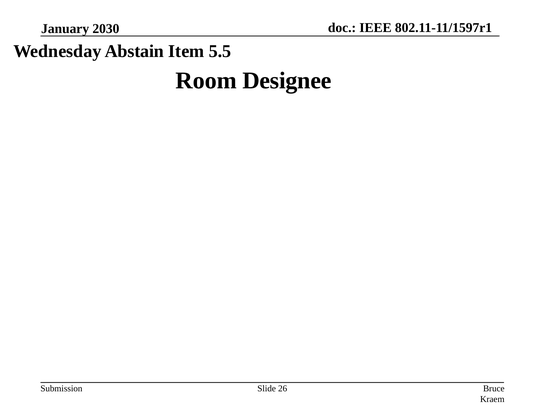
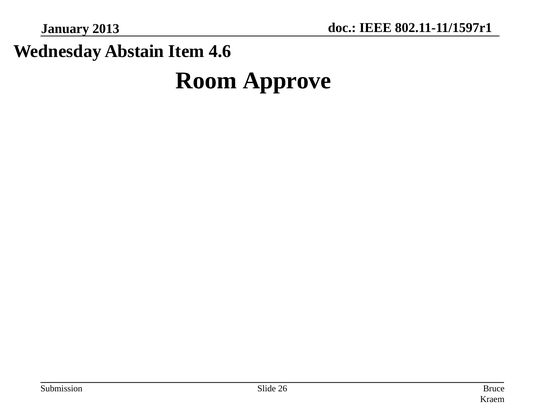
2030: 2030 -> 2013 (106, 29)
5.5: 5.5 -> 4.6 (220, 51)
Designee: Designee -> Approve (287, 81)
